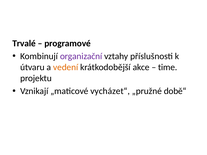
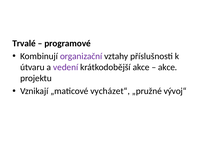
vedení colour: orange -> purple (66, 67)
time: time -> akce (168, 67)
době“: době“ -> vývoj“ (175, 91)
